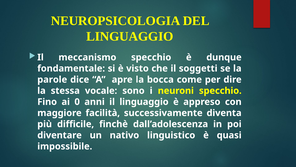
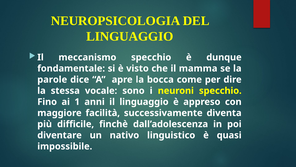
soggetti: soggetti -> mamma (198, 68)
0: 0 -> 1 (77, 102)
